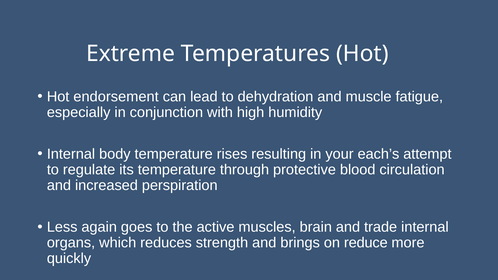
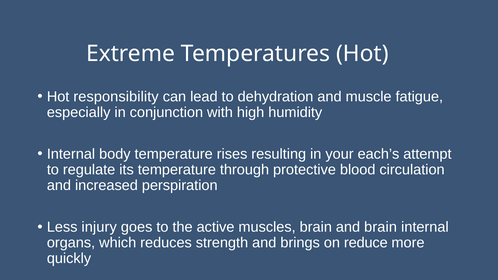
endorsement: endorsement -> responsibility (116, 97)
again: again -> injury (99, 227)
and trade: trade -> brain (381, 227)
